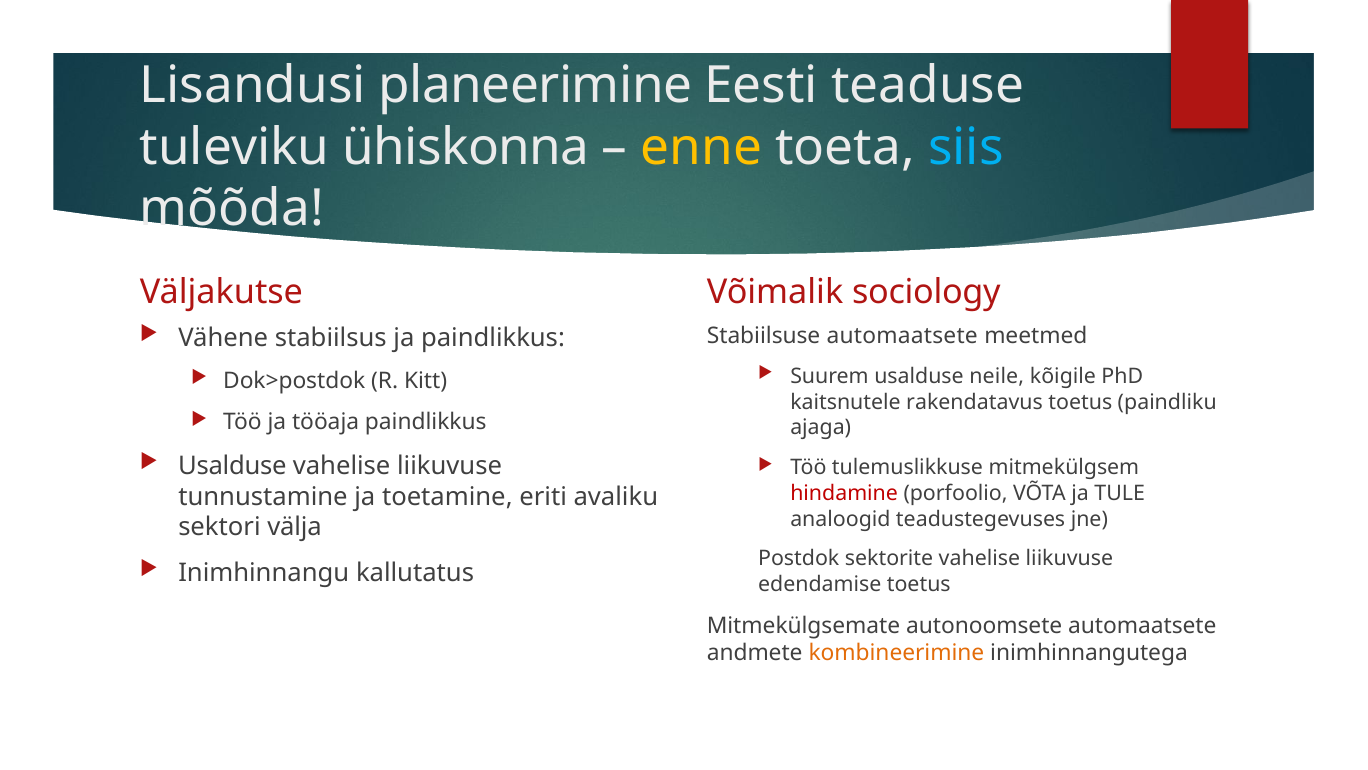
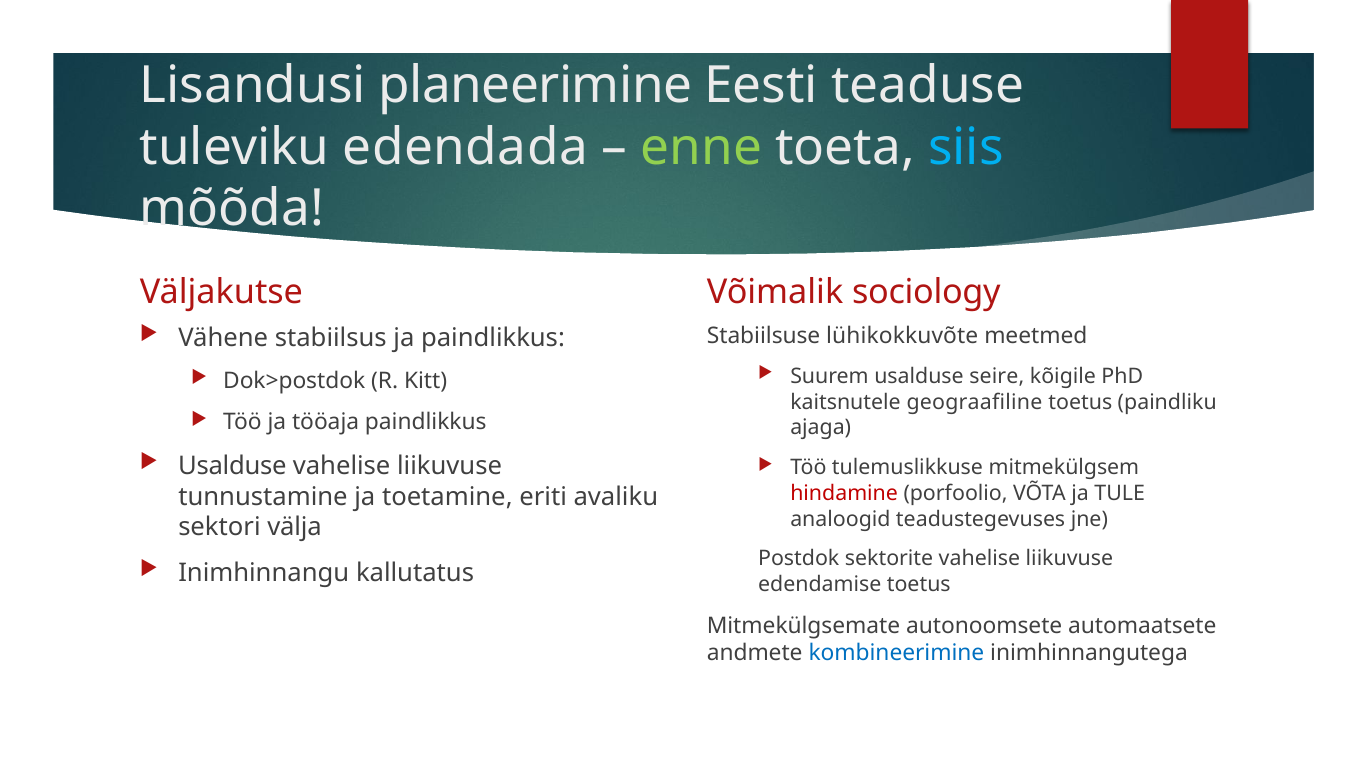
ühiskonna: ühiskonna -> edendada (465, 147)
enne colour: yellow -> light green (701, 147)
Stabiilsuse automaatsete: automaatsete -> lühikokkuvõte (902, 336)
neile: neile -> seire (997, 376)
rakendatavus: rakendatavus -> geograafiline (974, 402)
kombineerimine colour: orange -> blue (896, 652)
